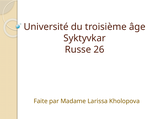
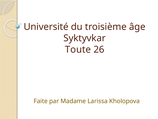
Russe: Russe -> Toute (78, 49)
